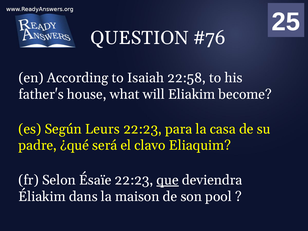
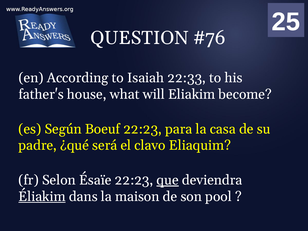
22:58: 22:58 -> 22:33 (187, 78)
Leurs: Leurs -> Boeuf (103, 129)
Éliakim underline: none -> present (42, 197)
